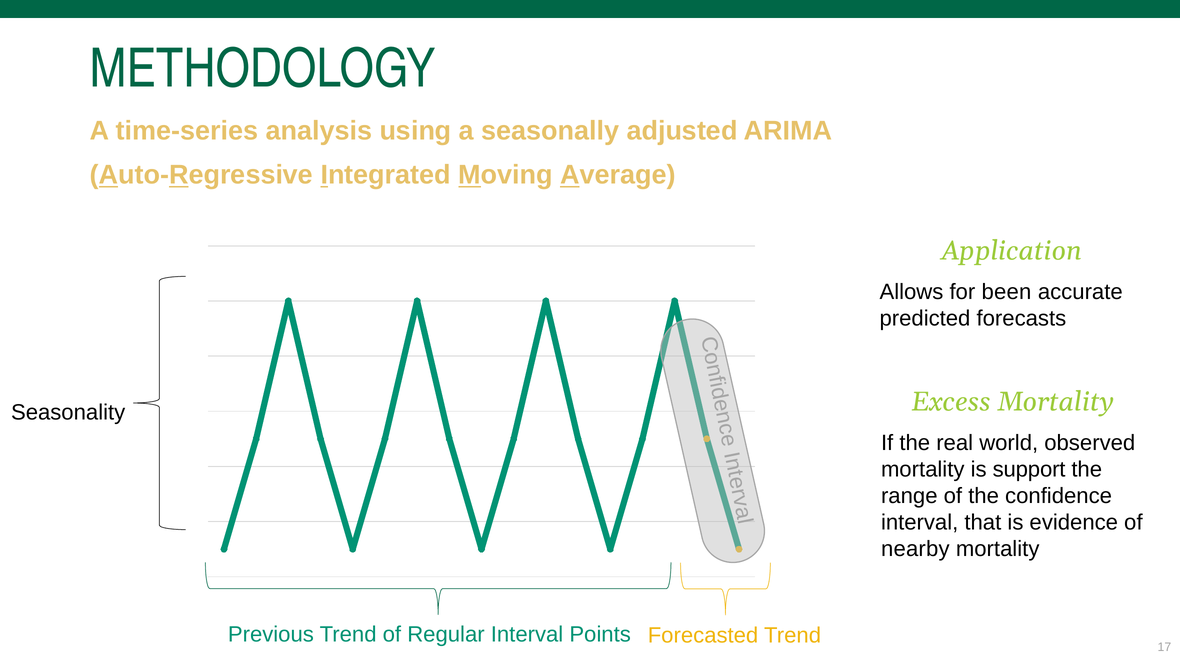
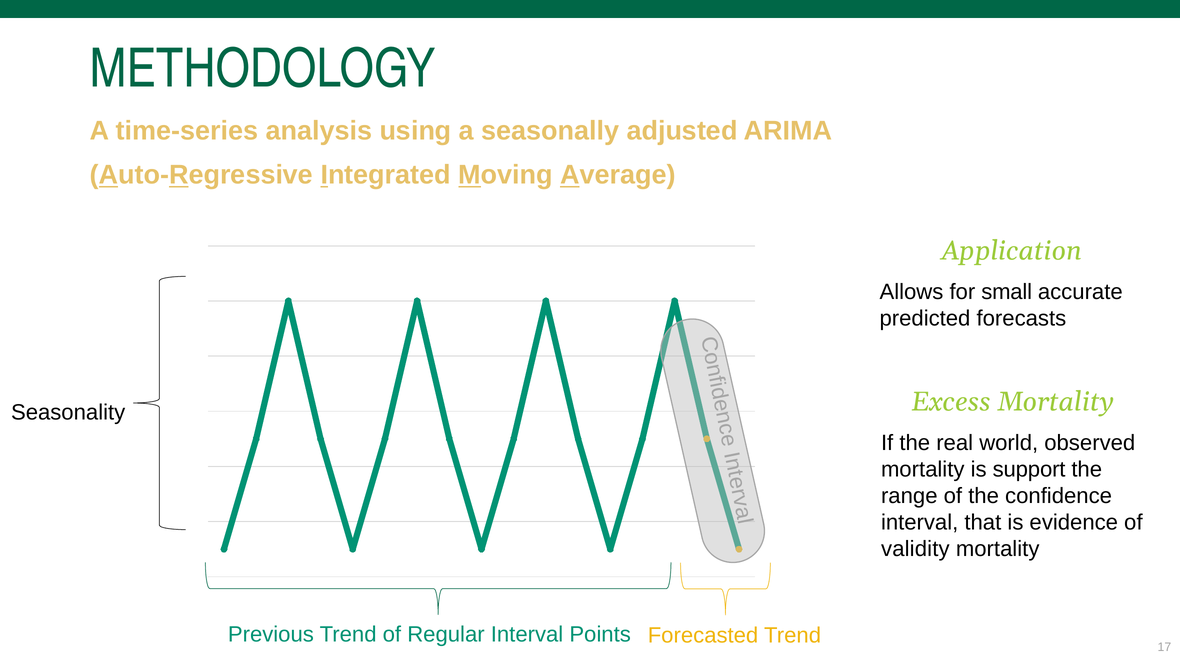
been: been -> small (1007, 292)
nearby: nearby -> validity (915, 549)
